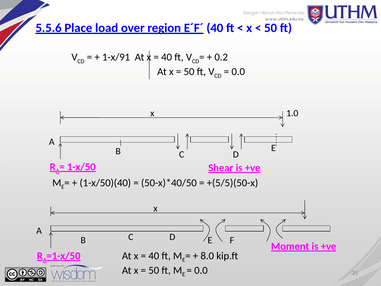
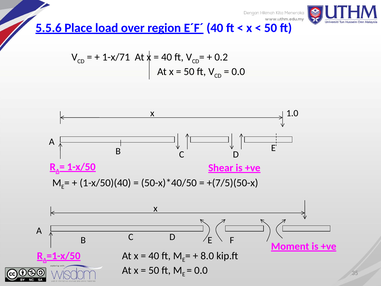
1-x/91: 1-x/91 -> 1-x/71 (116, 57)
+(5/5)(50-x: +(5/5)(50-x -> +(7/5)(50-x (232, 183)
